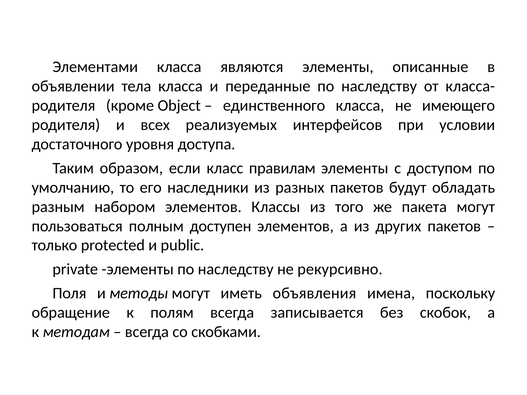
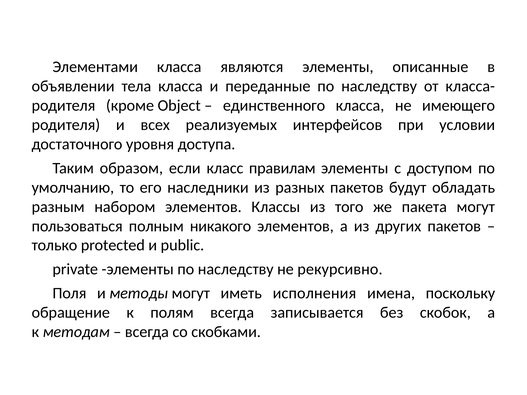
доступен: доступен -> никакого (221, 226)
объявления: объявления -> исполнения (314, 294)
